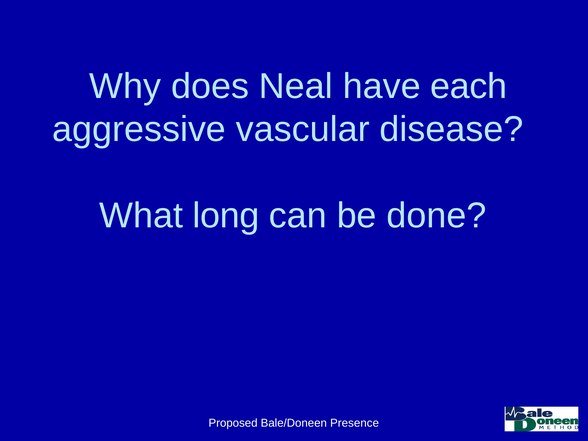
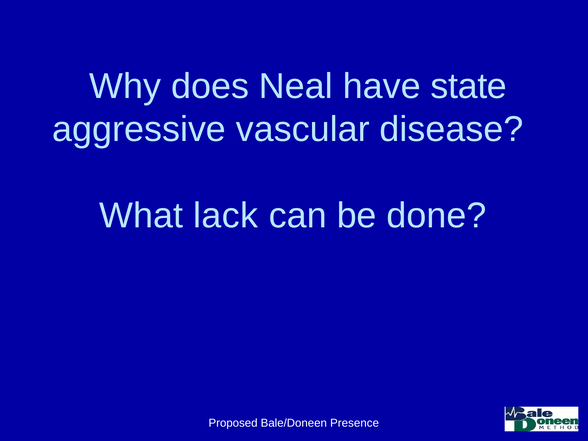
each: each -> state (469, 86)
long: long -> lack (226, 216)
